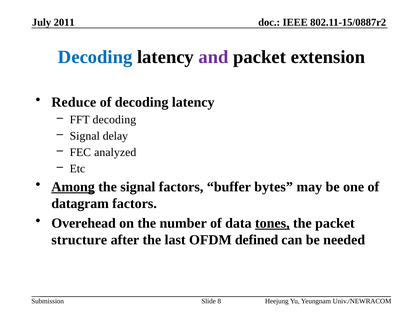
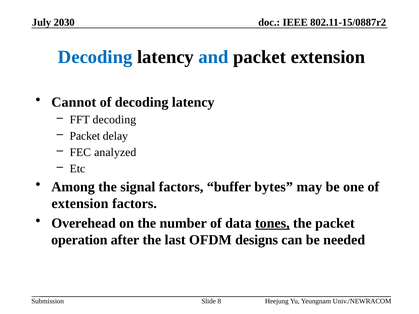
2011: 2011 -> 2030 (64, 22)
and colour: purple -> blue (214, 57)
Reduce: Reduce -> Cannot (74, 102)
Signal: Signal -> Packet (85, 136)
Among underline: present -> none (73, 187)
datagram: datagram -> extension (80, 204)
structure: structure -> operation (79, 240)
defined: defined -> designs (257, 240)
